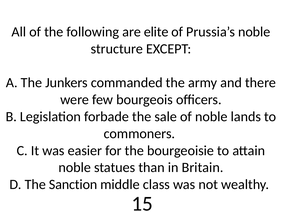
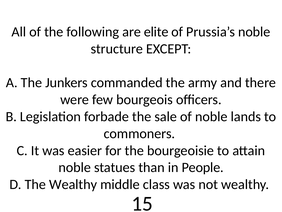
Britain: Britain -> People (203, 167)
The Sanction: Sanction -> Wealthy (73, 184)
